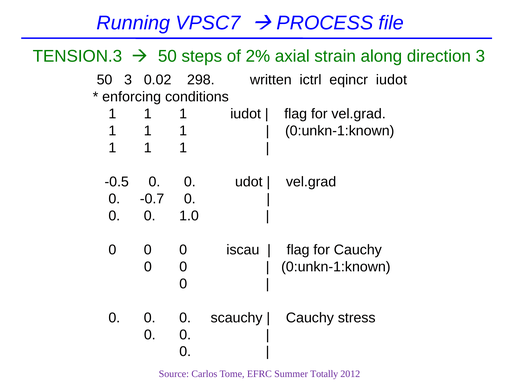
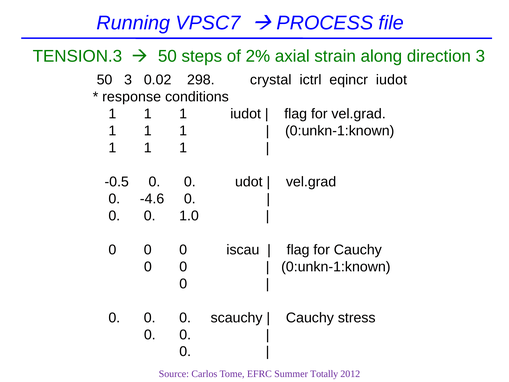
written: written -> crystal (271, 80)
enforcing: enforcing -> response (132, 97)
-0.7: -0.7 -> -4.6 (152, 199)
